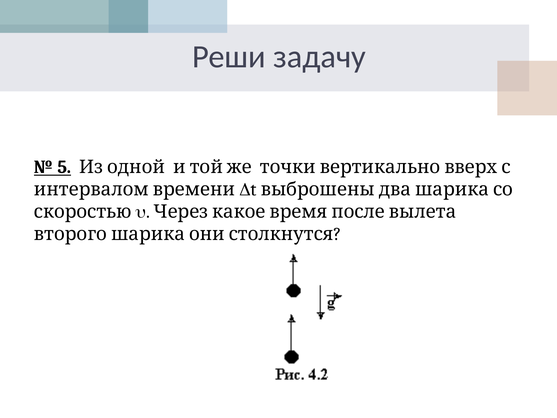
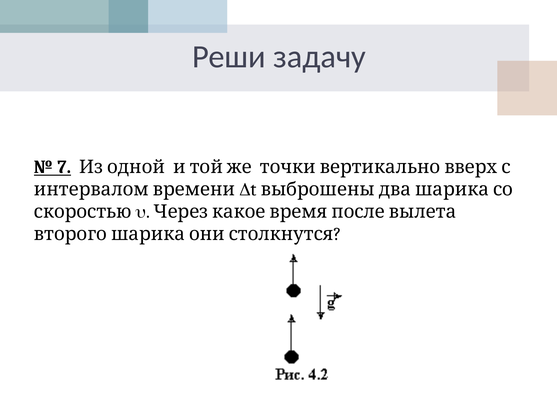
5: 5 -> 7 (64, 167)
